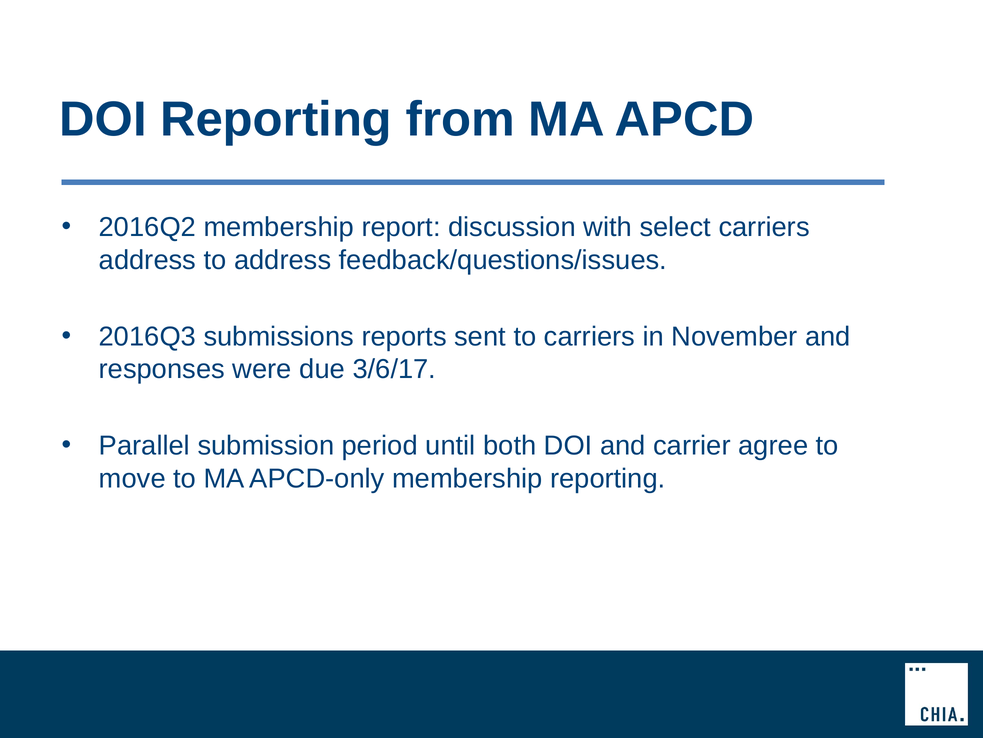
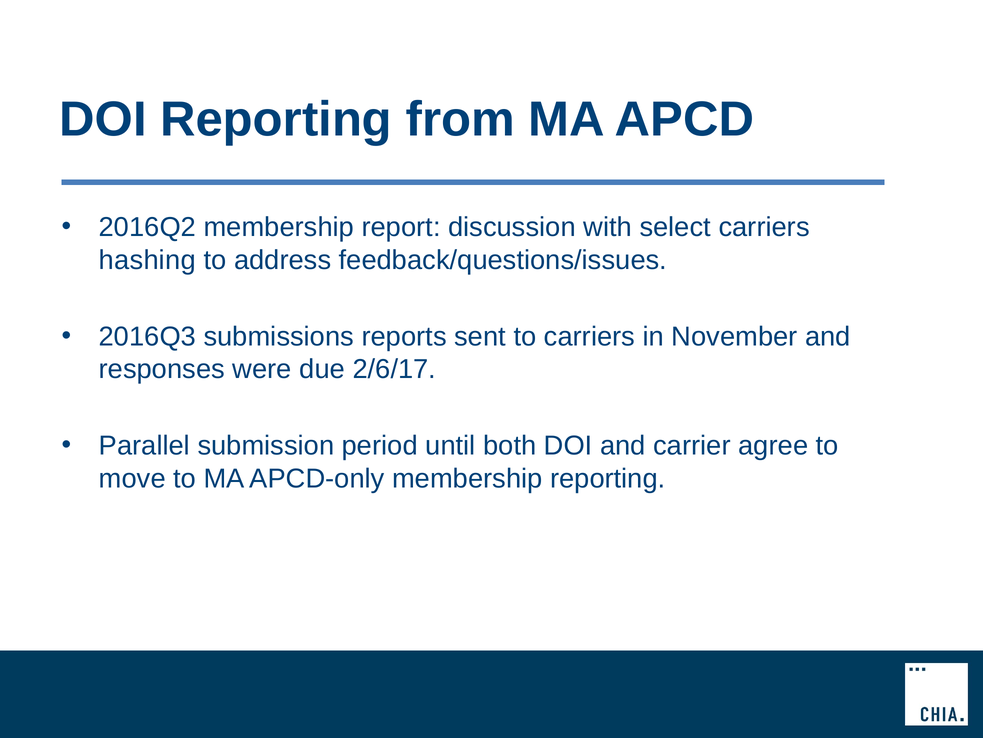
address: address -> hashing (147, 260)
3/6/17: 3/6/17 -> 2/6/17 (394, 369)
